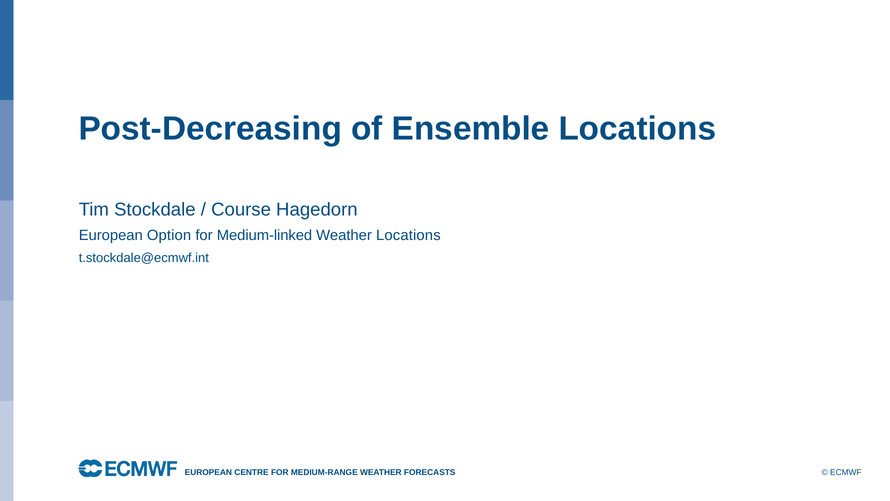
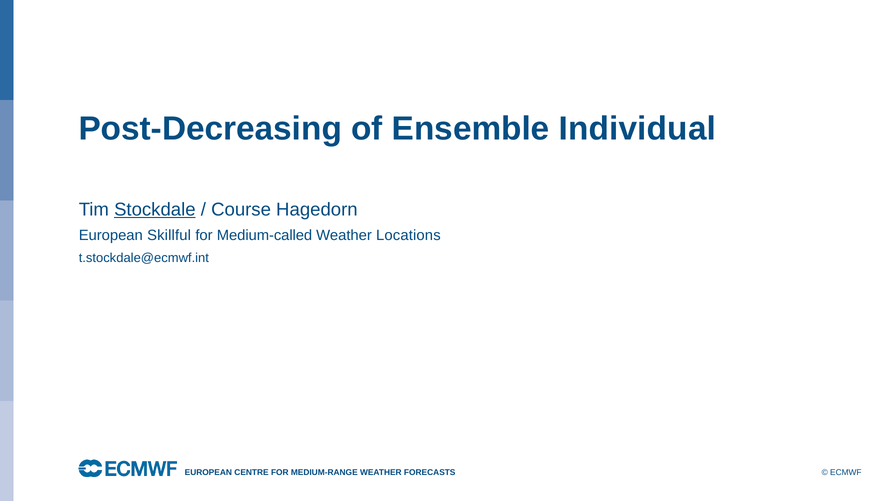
Ensemble Locations: Locations -> Individual (637, 128)
Stockdale underline: none -> present (155, 210)
Option: Option -> Skillful (169, 235)
Medium-linked: Medium-linked -> Medium-called (265, 235)
